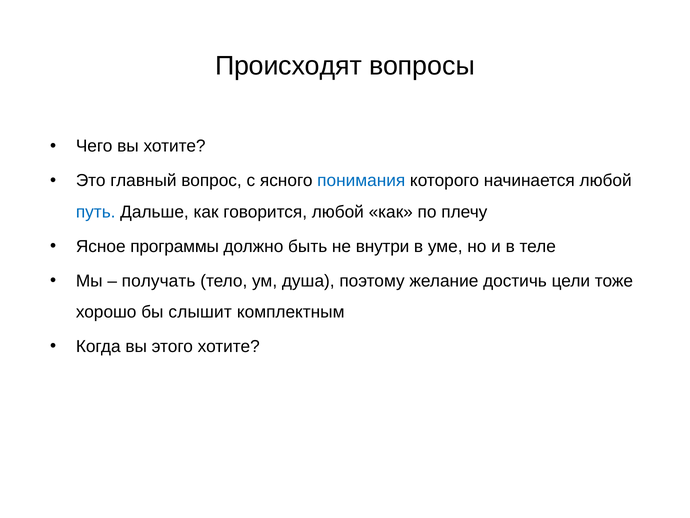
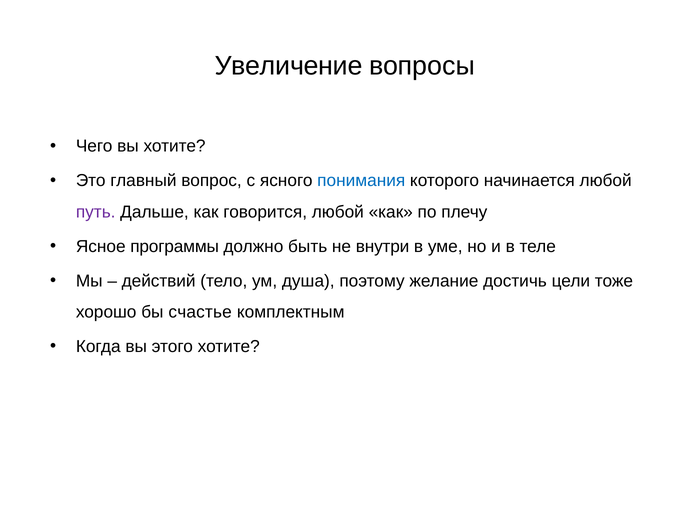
Происходят: Происходят -> Увеличение (289, 66)
путь colour: blue -> purple (96, 212)
получать: получать -> действий (159, 281)
слышит: слышит -> счастье (200, 312)
